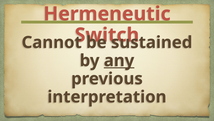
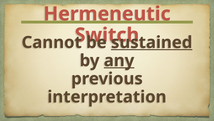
sustained underline: none -> present (152, 42)
